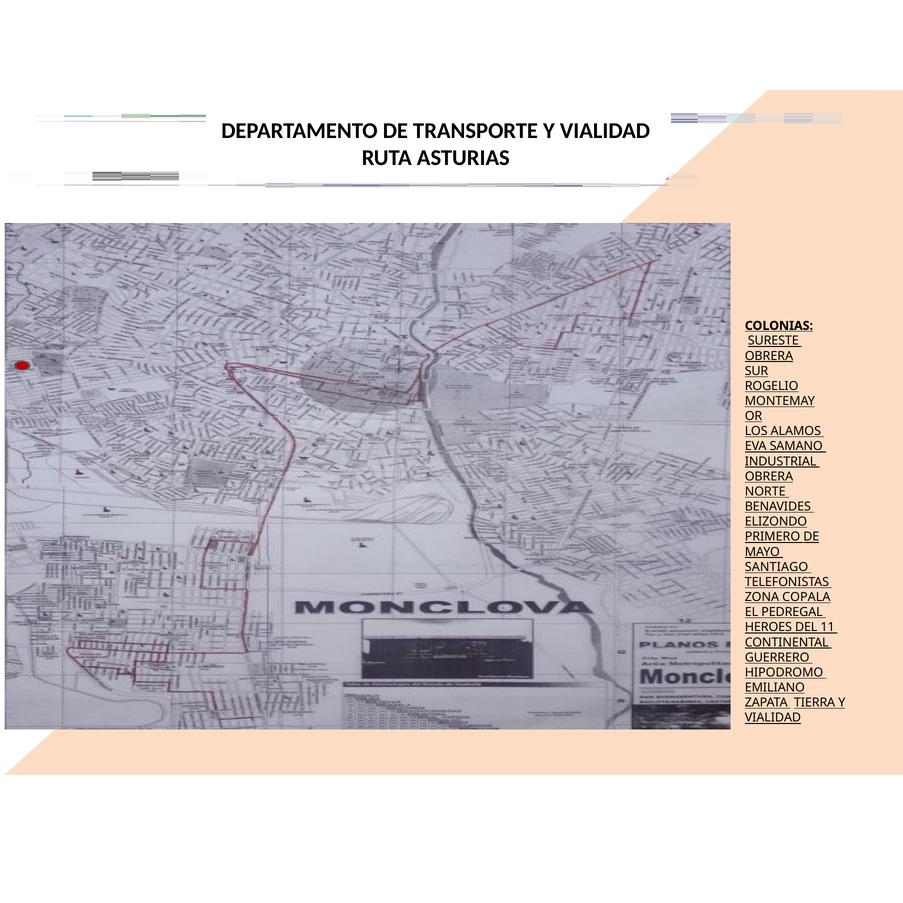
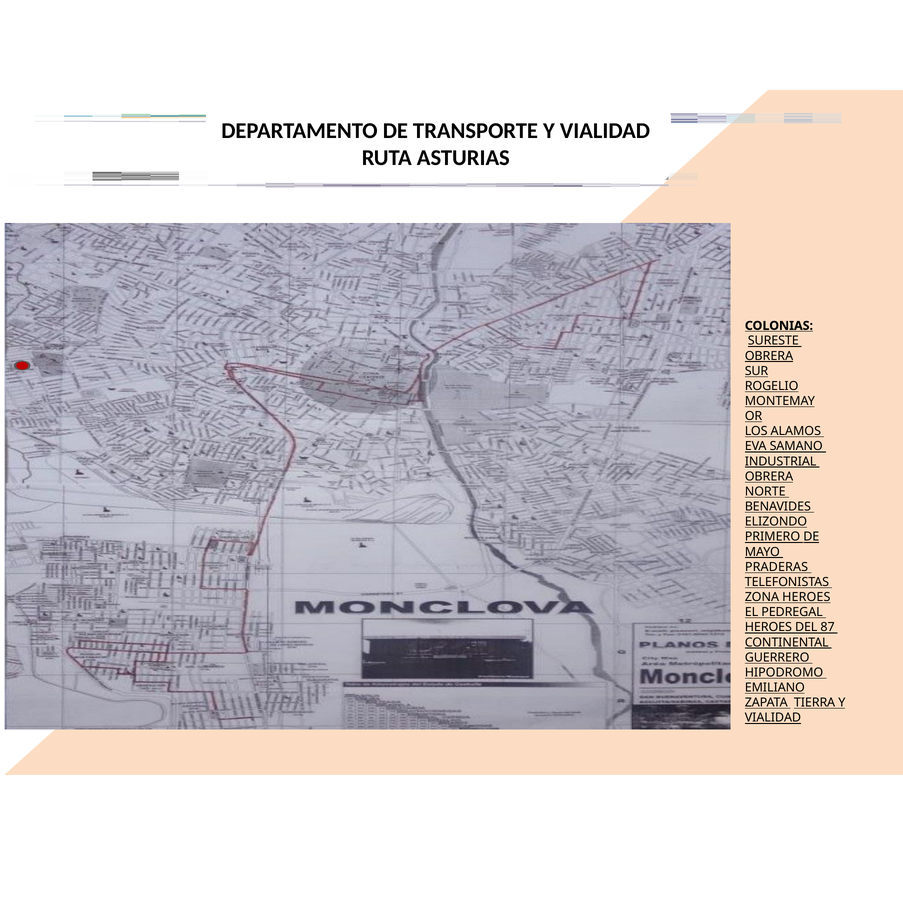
SANTIAGO: SANTIAGO -> PRADERAS (777, 567)
ZONA COPALA: COPALA -> HEROES (806, 597)
11: 11 -> 87 (828, 627)
